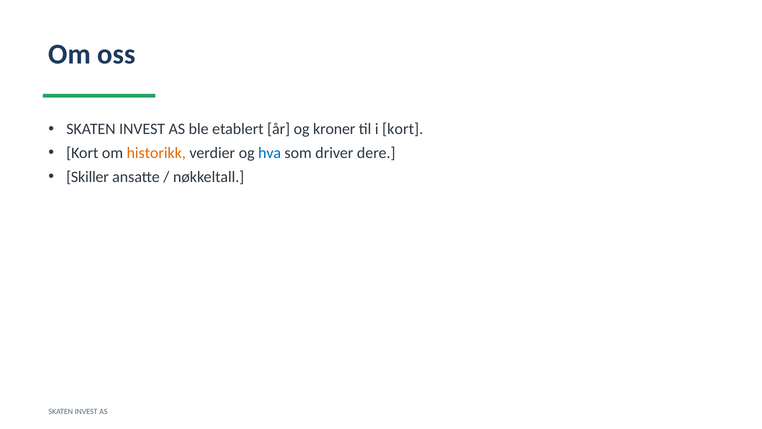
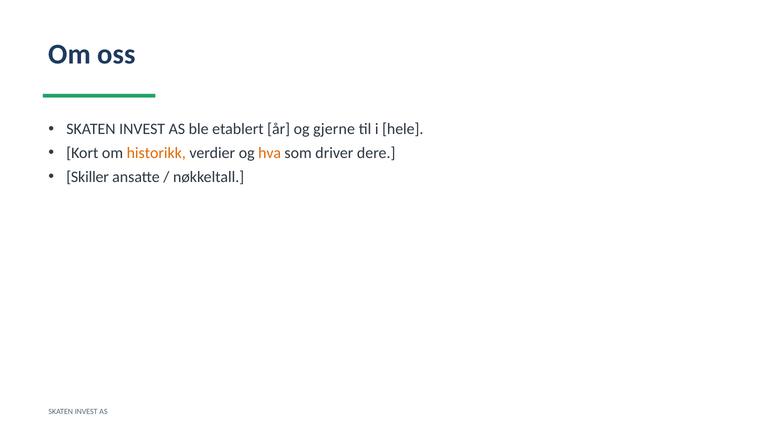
kroner: kroner -> gjerne (334, 129)
i kort: kort -> hele (403, 129)
hva colour: blue -> orange (270, 153)
